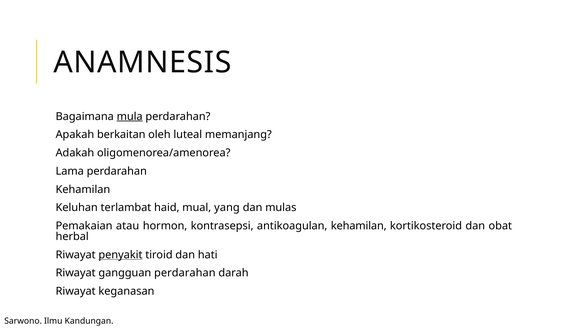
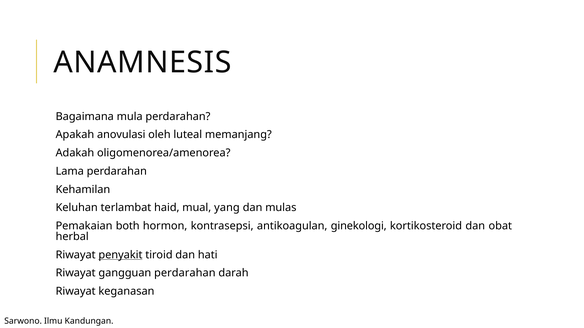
mula underline: present -> none (130, 117)
berkaitan: berkaitan -> anovulasi (121, 135)
atau: atau -> both (128, 226)
antikoagulan kehamilan: kehamilan -> ginekologi (359, 226)
